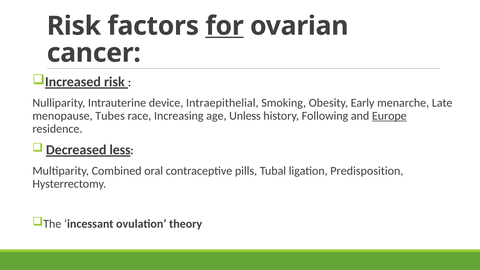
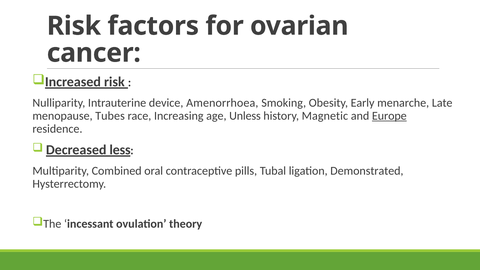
for underline: present -> none (225, 26)
Intraepithelial: Intraepithelial -> Amenorrhoea (222, 103)
Following: Following -> Magnetic (325, 116)
Predisposition: Predisposition -> Demonstrated (367, 171)
